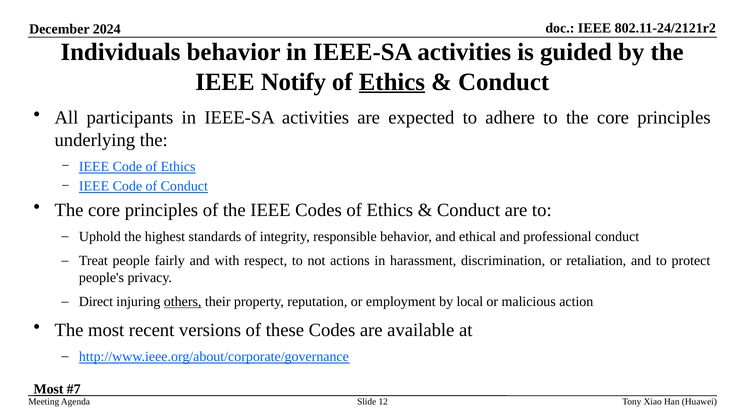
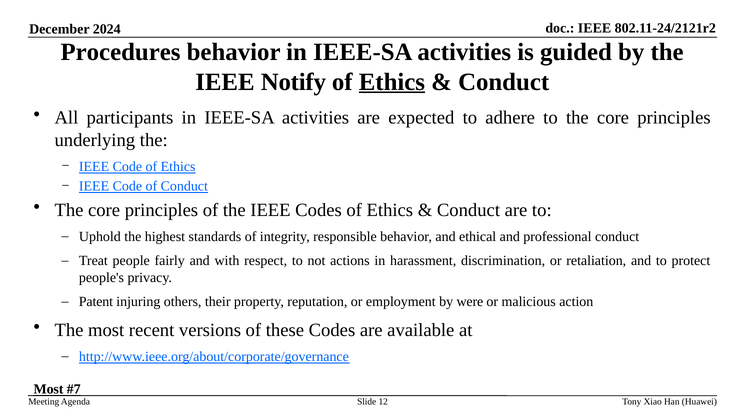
Individuals: Individuals -> Procedures (120, 52)
Direct: Direct -> Patent (96, 302)
others underline: present -> none (183, 302)
local: local -> were (470, 302)
